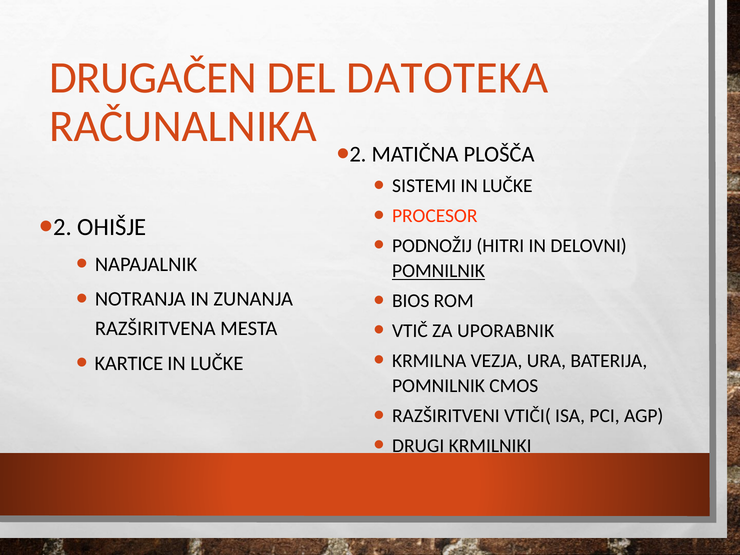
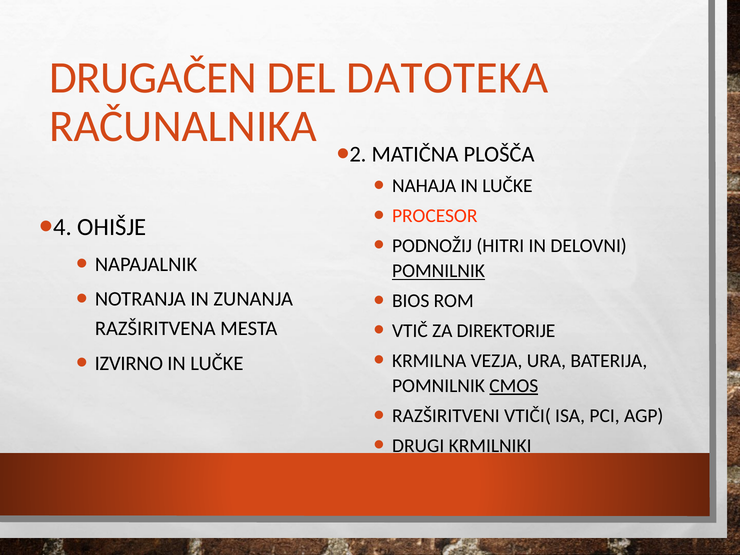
SISTEMI: SISTEMI -> NAHAJA (424, 186)
2: 2 -> 4 (63, 227)
UPORABNIK: UPORABNIK -> DIREKTORIJE (506, 331)
KARTICE: KARTICE -> IZVIRNO (129, 363)
CMOS underline: none -> present (514, 386)
